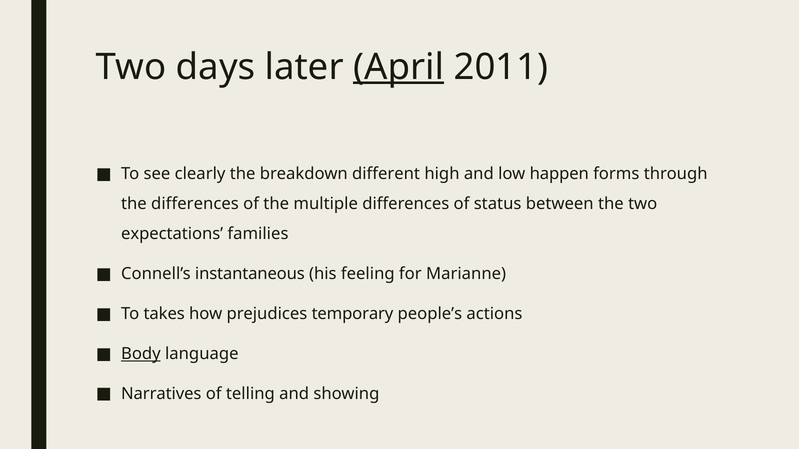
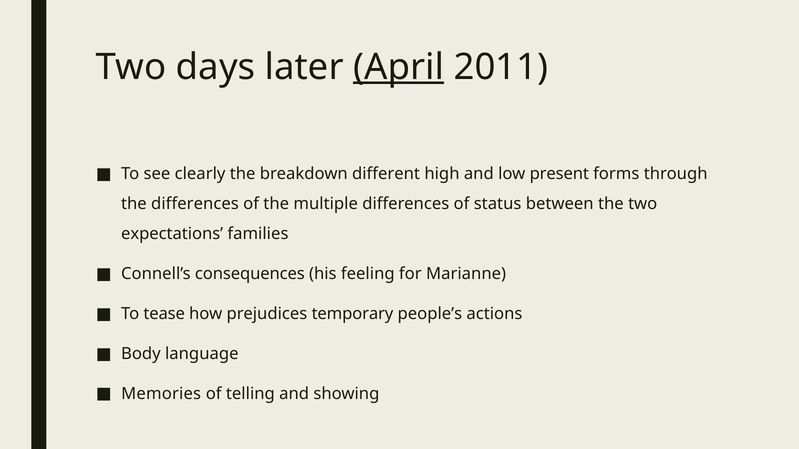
happen: happen -> present (559, 174)
instantaneous: instantaneous -> consequences (250, 274)
takes: takes -> tease (164, 314)
Body underline: present -> none (141, 354)
Narratives: Narratives -> Memories (161, 394)
